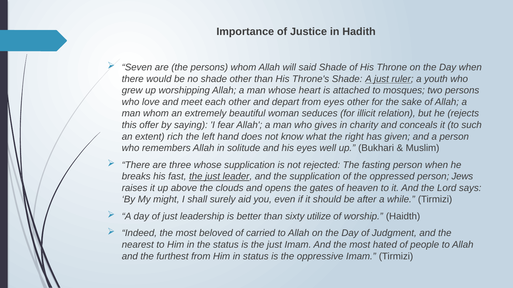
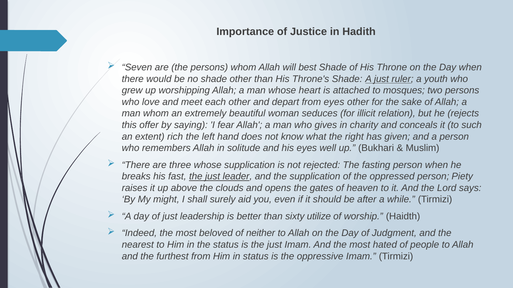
said: said -> best (307, 68)
Jews: Jews -> Piety (462, 177)
carried: carried -> neither (261, 234)
